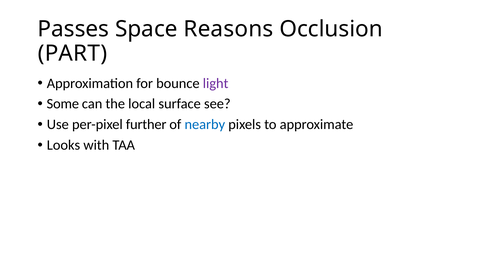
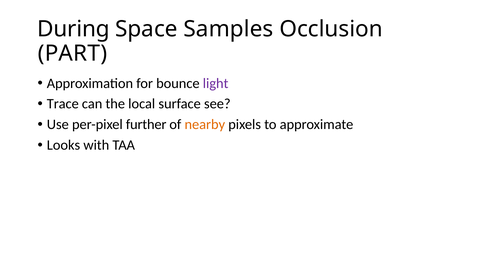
Passes: Passes -> During (73, 29)
Reasons: Reasons -> Samples (228, 29)
Some: Some -> Trace (63, 104)
nearby colour: blue -> orange (205, 125)
